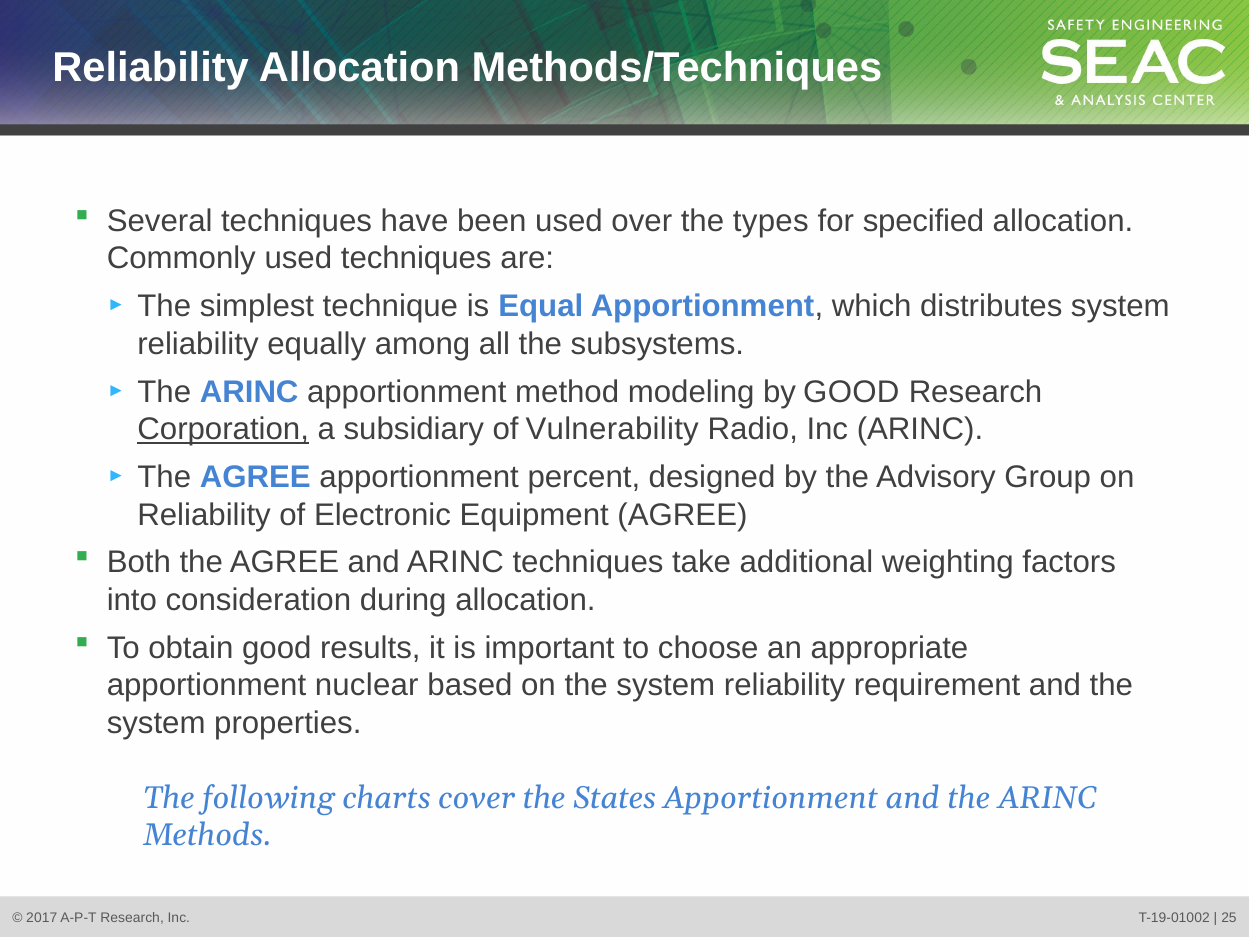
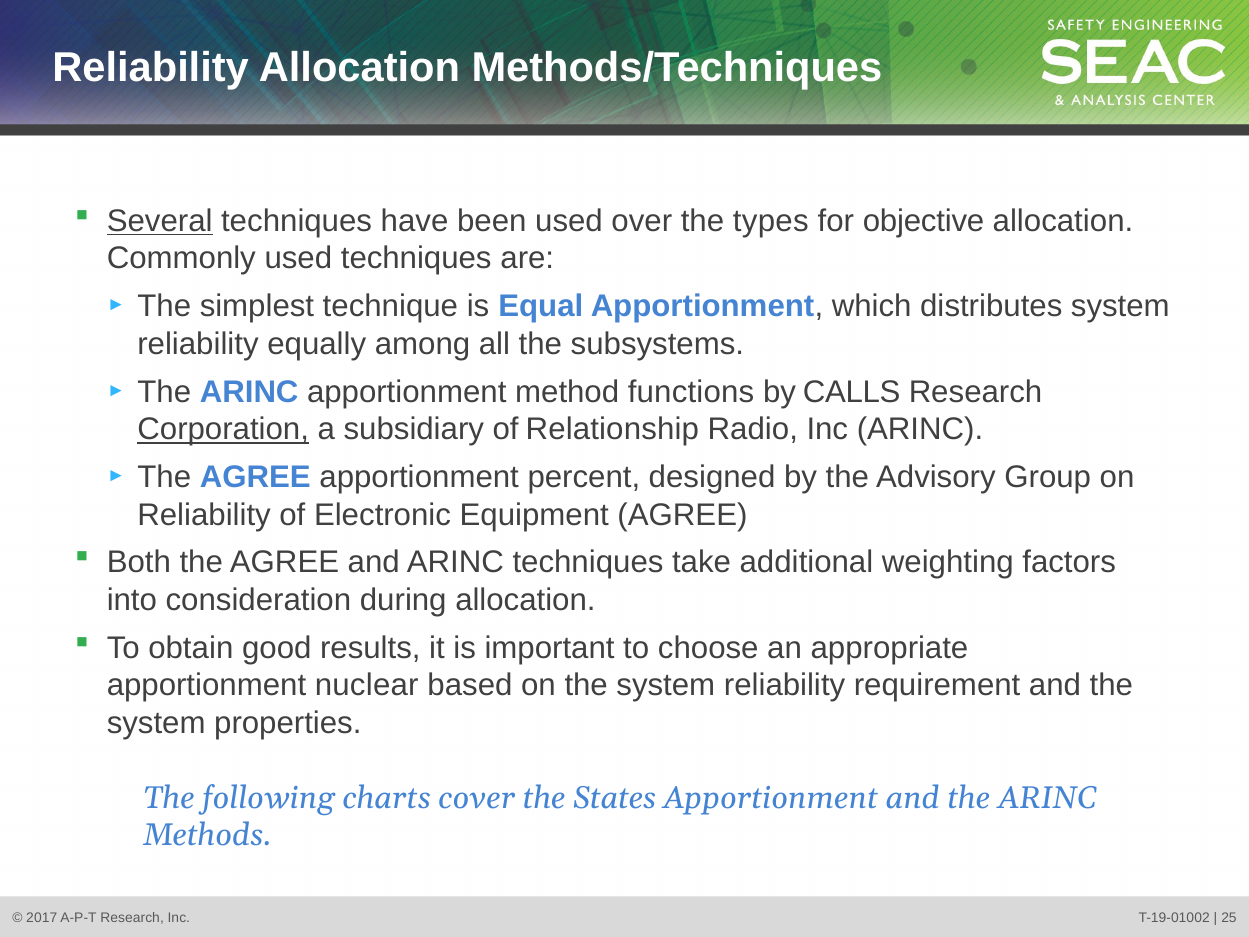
Several underline: none -> present (160, 221)
specified: specified -> objective (924, 221)
modeling: modeling -> functions (691, 392)
by GOOD: GOOD -> CALLS (852, 392)
Vulnerability: Vulnerability -> Relationship (612, 429)
